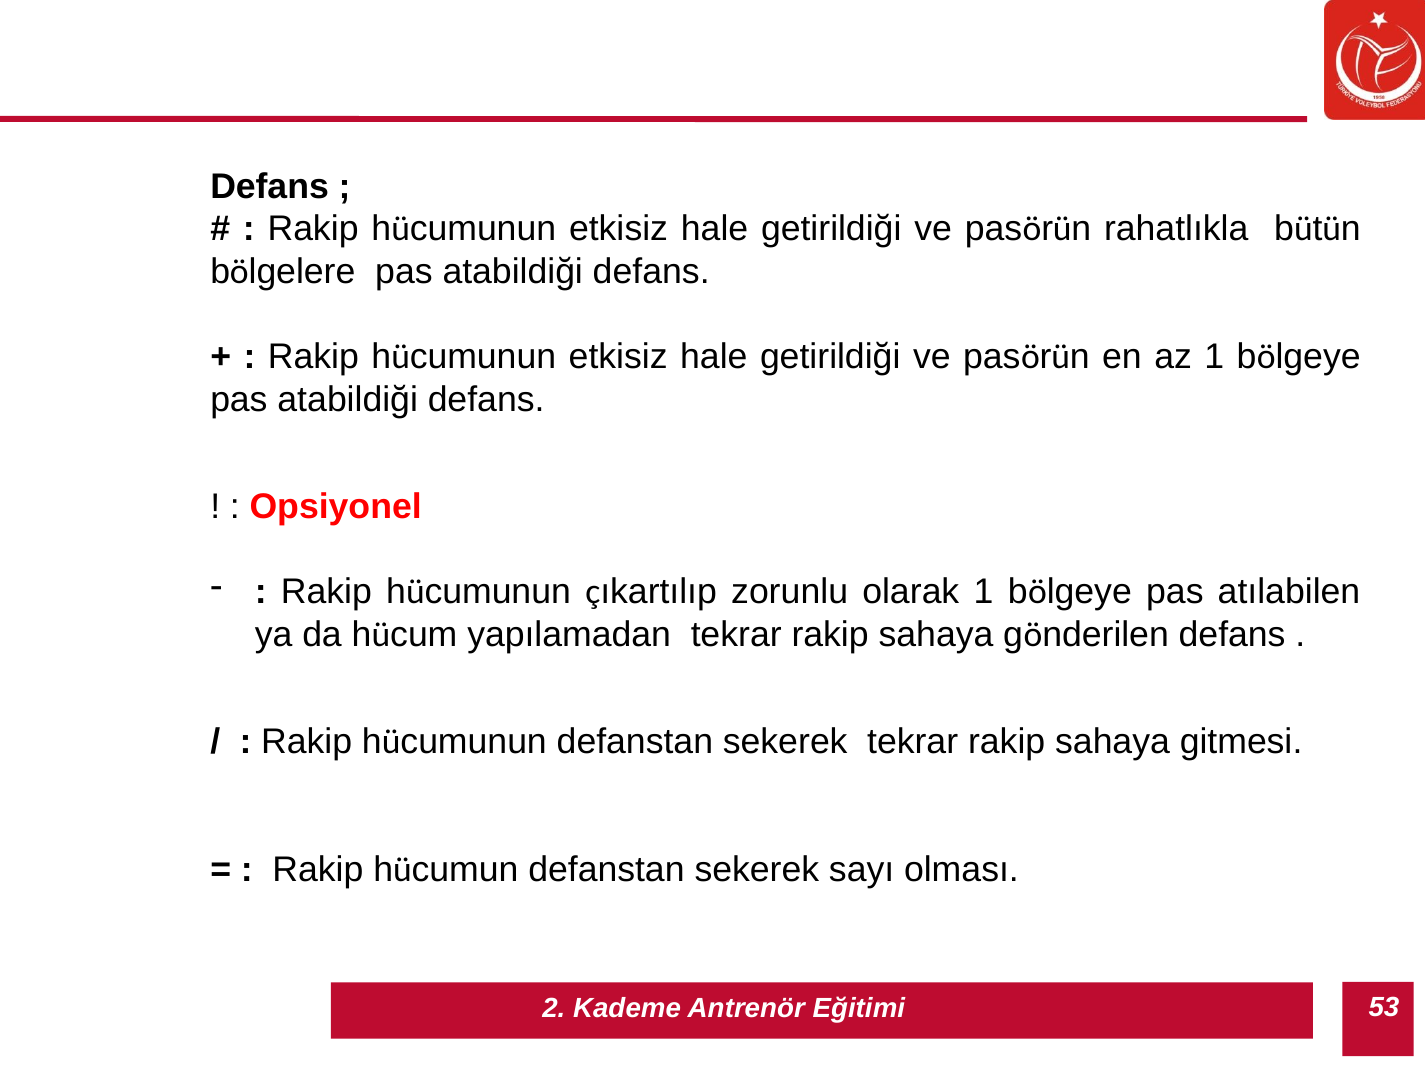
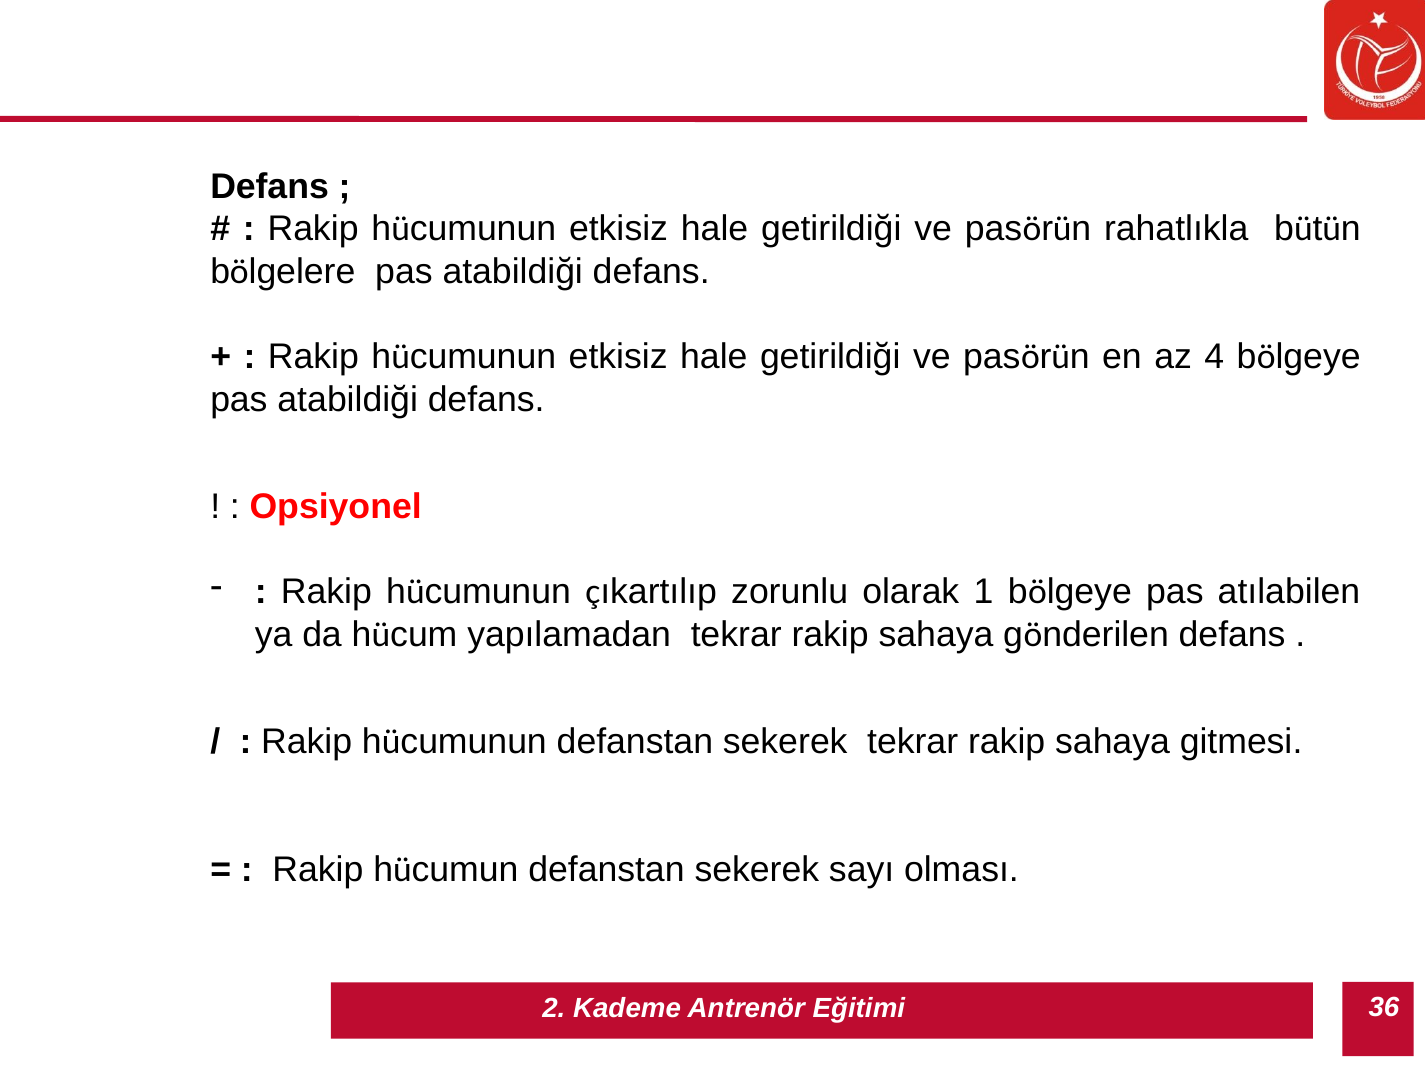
az 1: 1 -> 4 (1214, 357)
53: 53 -> 36 (1384, 1008)
